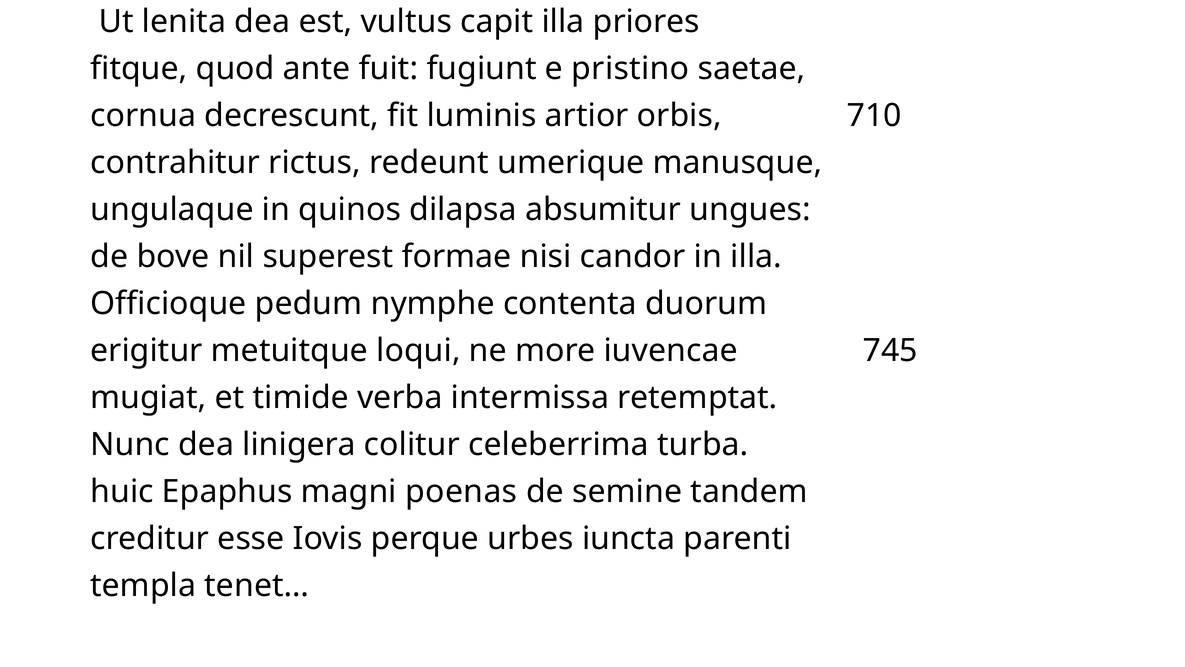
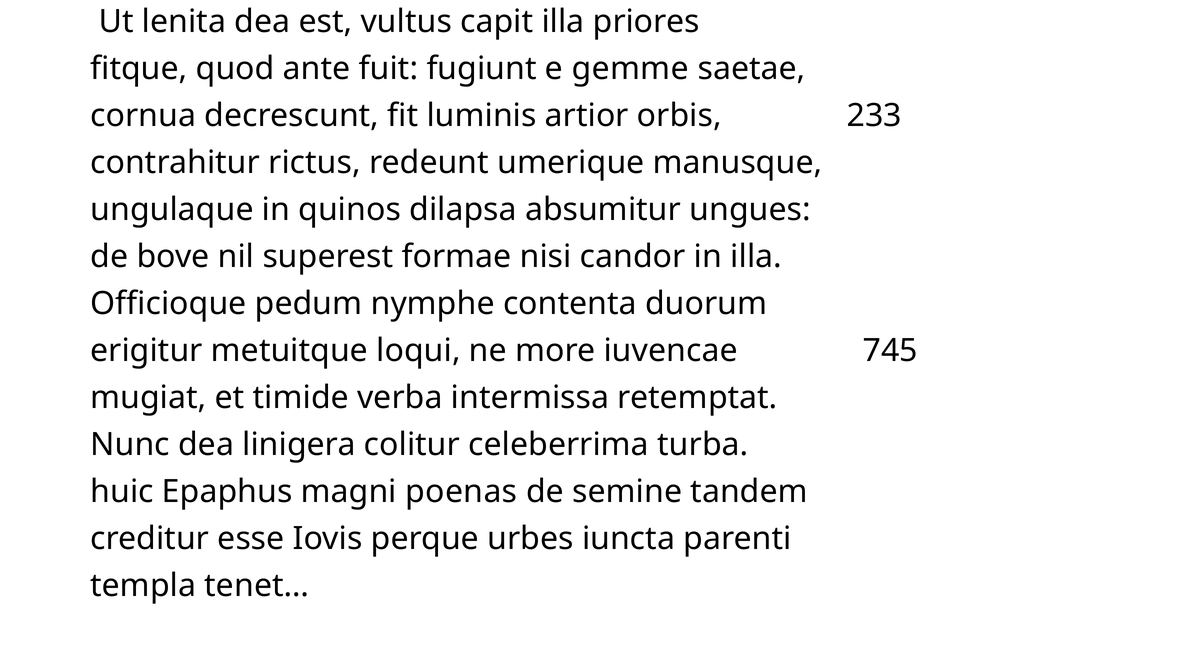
pristino: pristino -> gemme (630, 69)
710: 710 -> 233 (874, 116)
